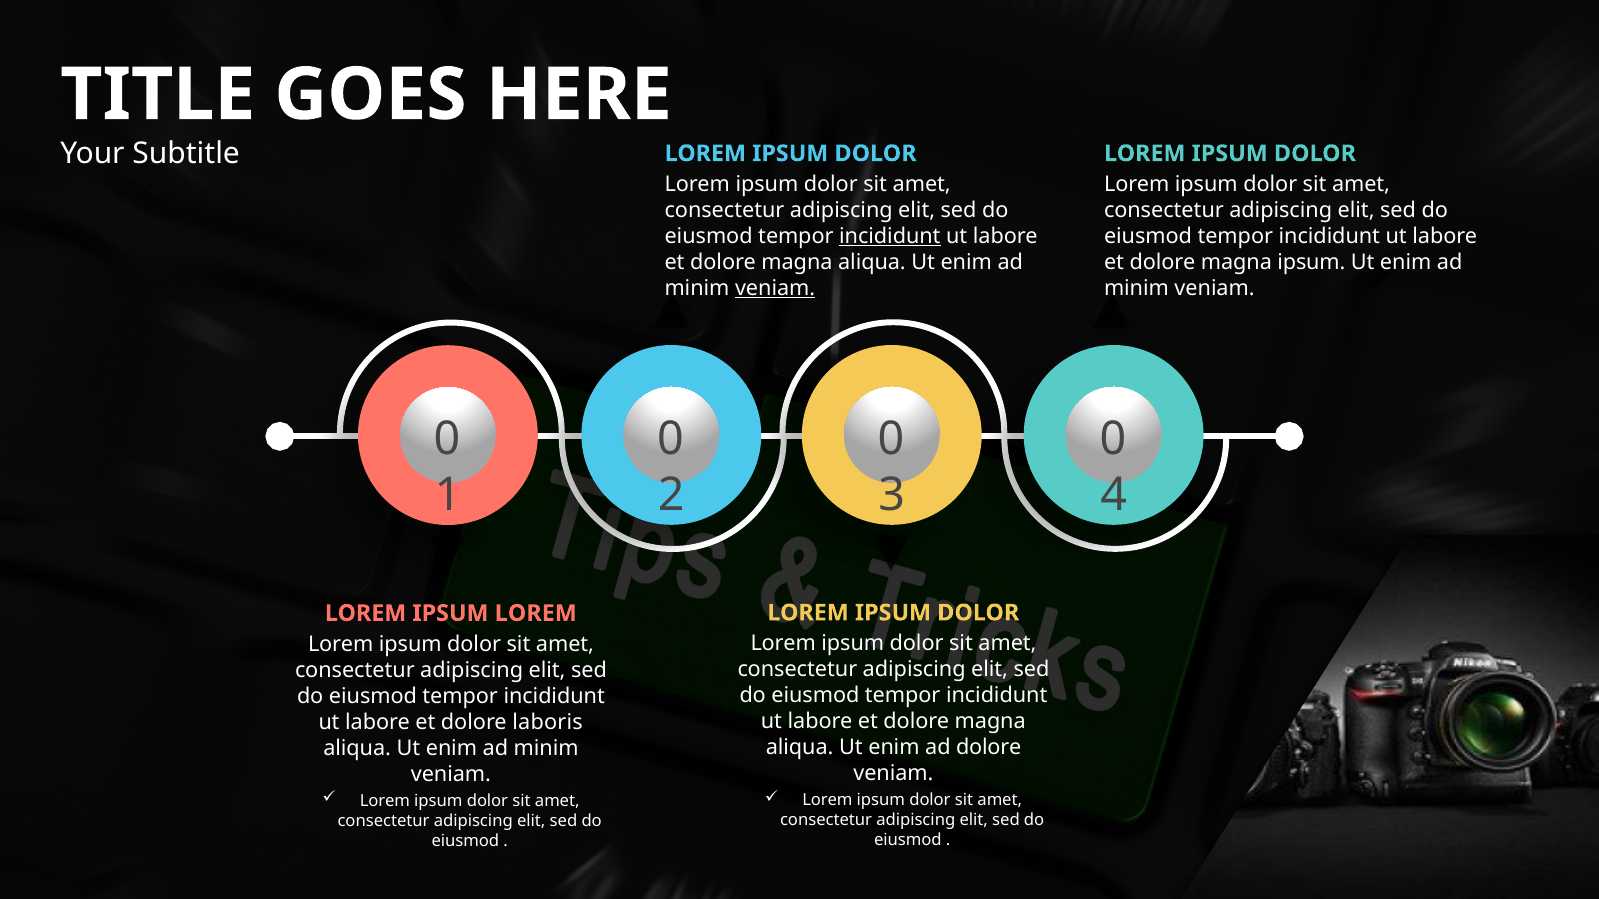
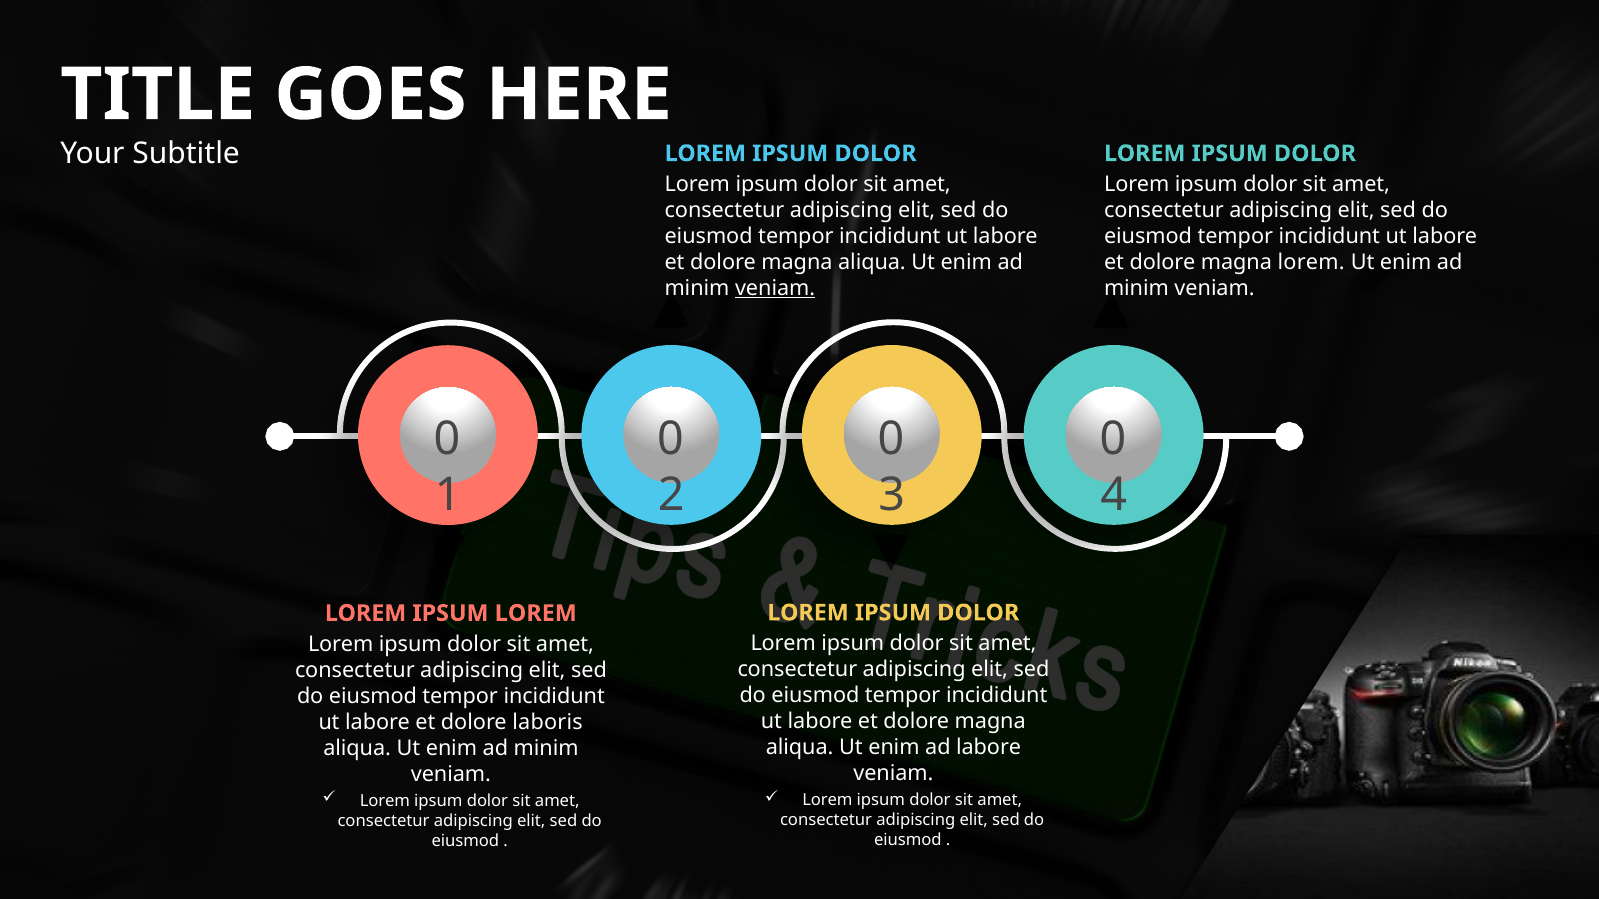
incididunt underline: present -> none (890, 236)
magna ipsum: ipsum -> lorem (1311, 262)
ad dolore: dolore -> labore (989, 748)
